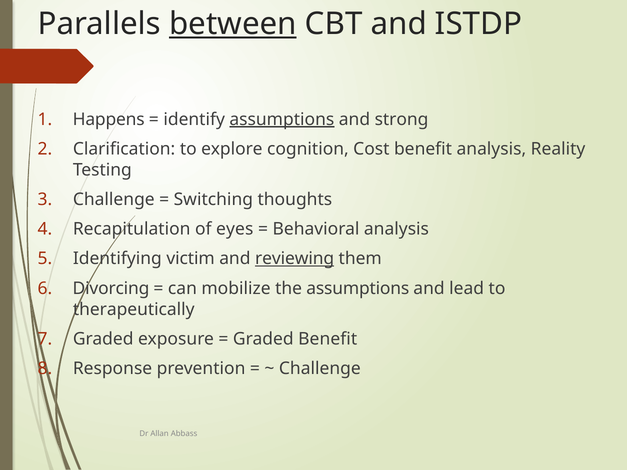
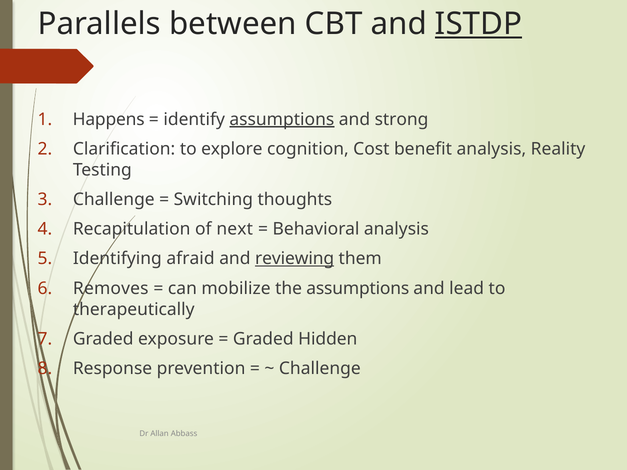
between underline: present -> none (233, 24)
ISTDP underline: none -> present (479, 24)
eyes: eyes -> next (235, 229)
victim: victim -> afraid (191, 259)
Divorcing: Divorcing -> Removes (111, 288)
Graded Benefit: Benefit -> Hidden (328, 339)
